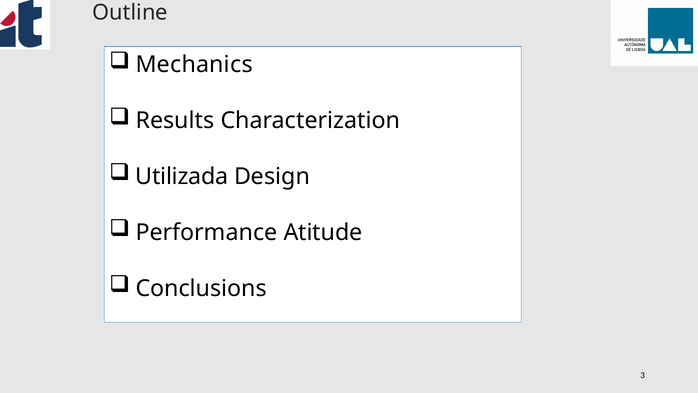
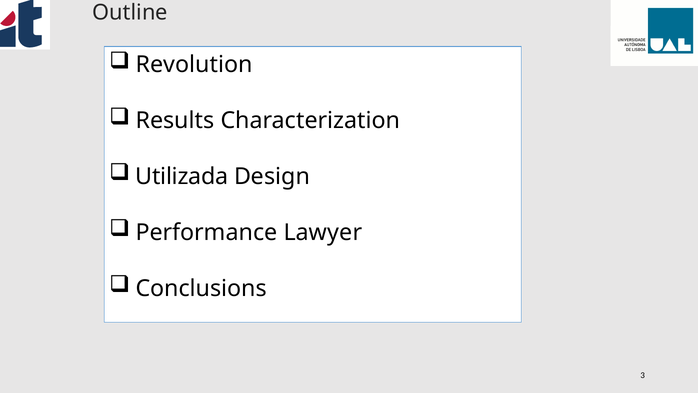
Mechanics: Mechanics -> Revolution (194, 65)
Atitude: Atitude -> Lawyer (323, 232)
